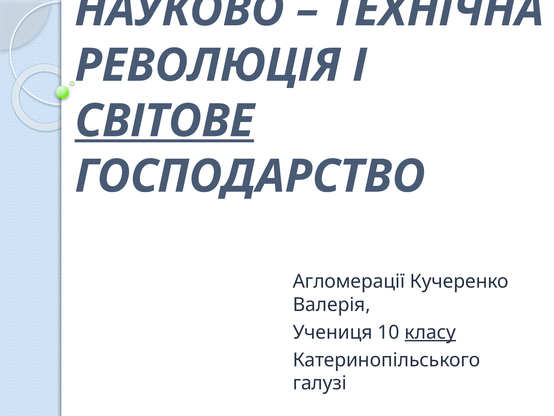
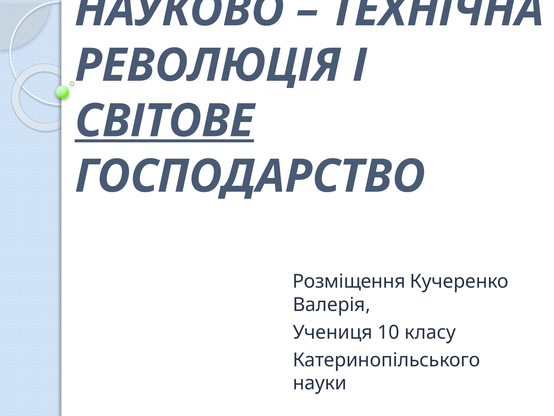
Агломерації: Агломерації -> Розміщення (349, 281)
класу underline: present -> none (430, 332)
галузі: галузі -> науки (320, 383)
